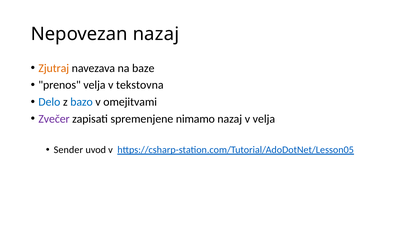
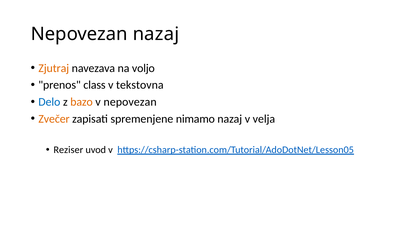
baze: baze -> voljo (143, 68)
prenos velja: velja -> class (94, 85)
bazo colour: blue -> orange (82, 102)
v omejitvami: omejitvami -> nepovezan (130, 102)
Zvečer colour: purple -> orange (54, 119)
Sender: Sender -> Reziser (68, 150)
